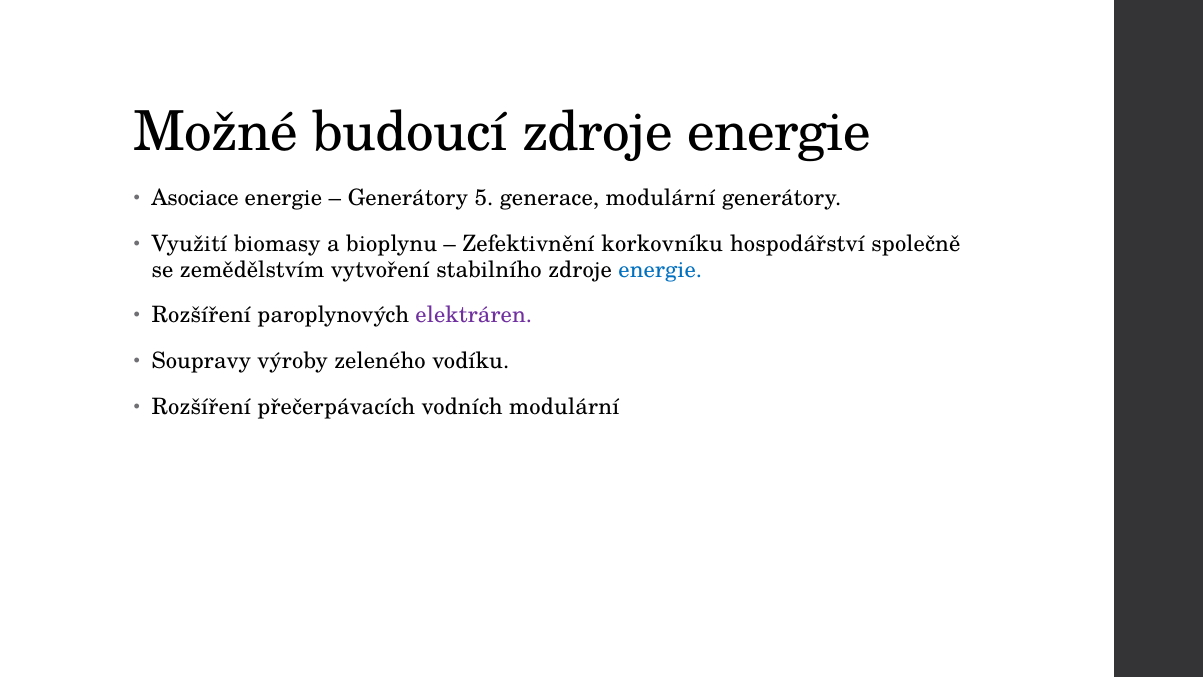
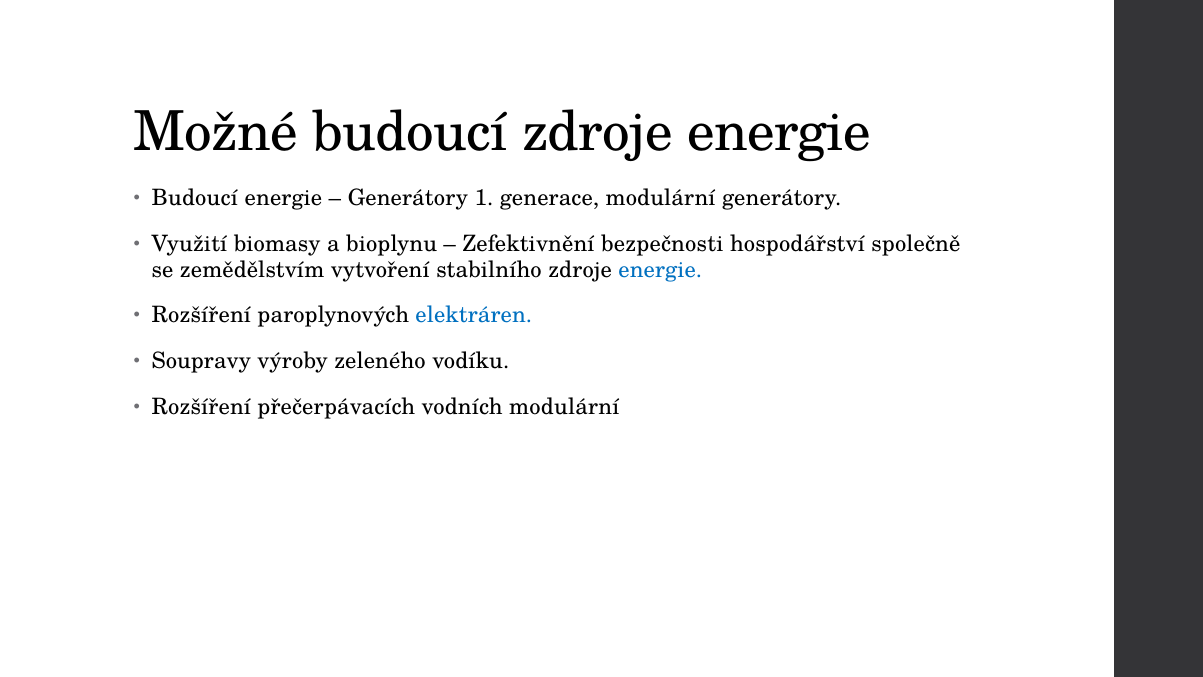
Asociace: Asociace -> Budoucí (195, 198)
5: 5 -> 1 (484, 198)
korkovníku: korkovníku -> bezpečnosti (662, 244)
elektráren colour: purple -> blue (474, 315)
